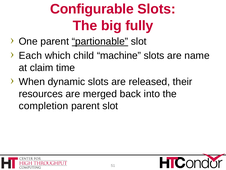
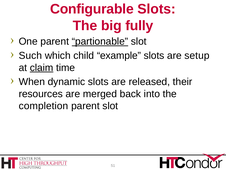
Each: Each -> Such (30, 55)
machine: machine -> example (119, 55)
name: name -> setup (197, 55)
claim underline: none -> present (42, 67)
